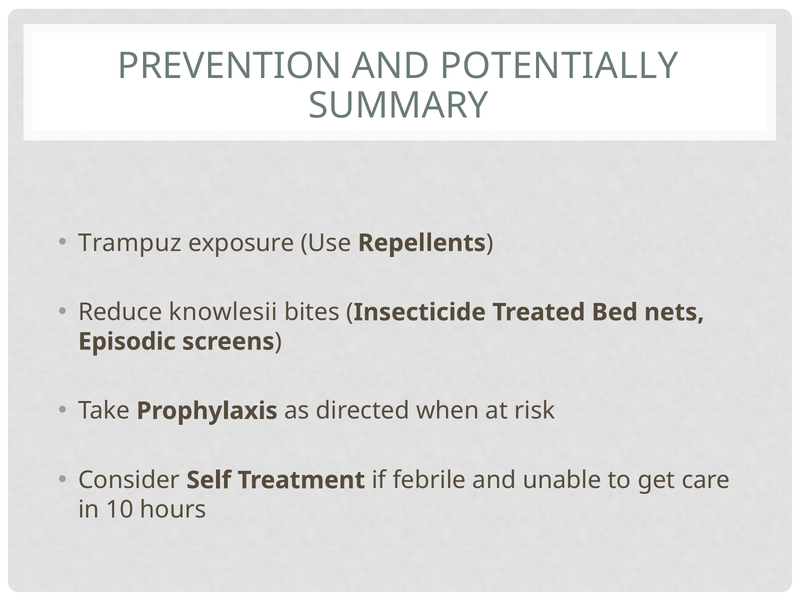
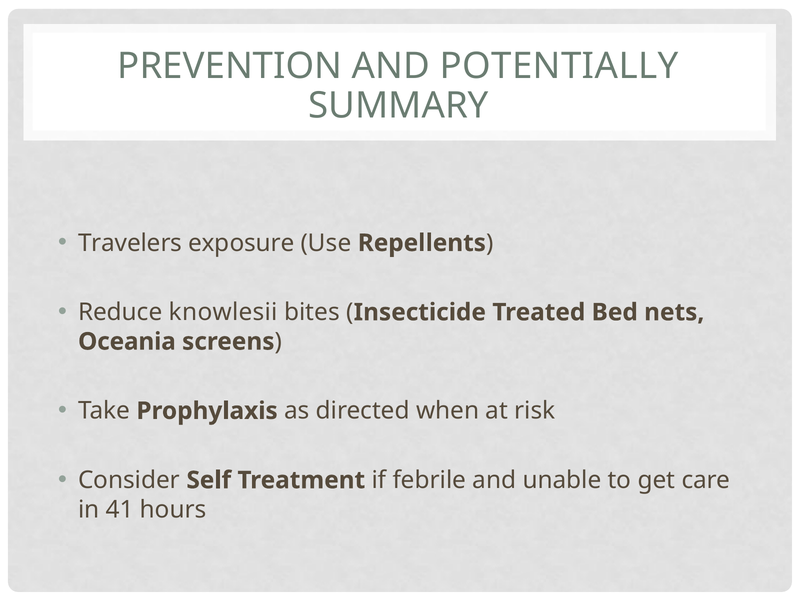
Trampuz: Trampuz -> Travelers (130, 243)
Episodic: Episodic -> Oceania (127, 342)
10: 10 -> 41 (120, 510)
